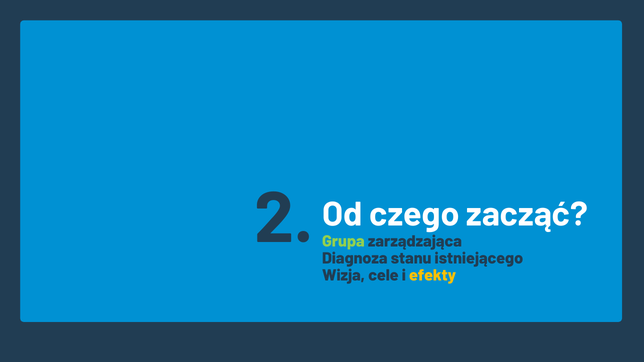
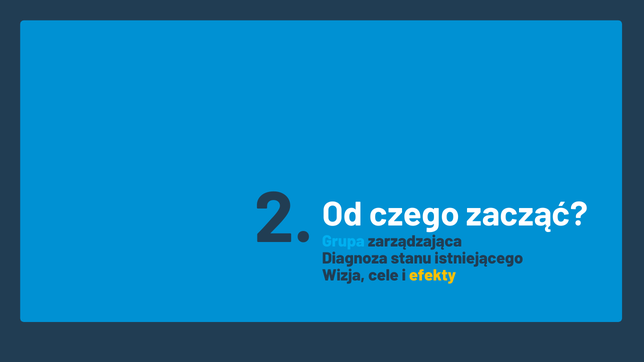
Grupa colour: light green -> light blue (343, 241)
